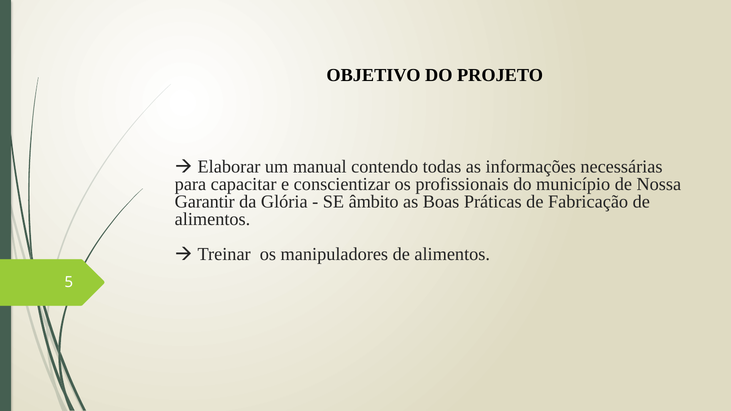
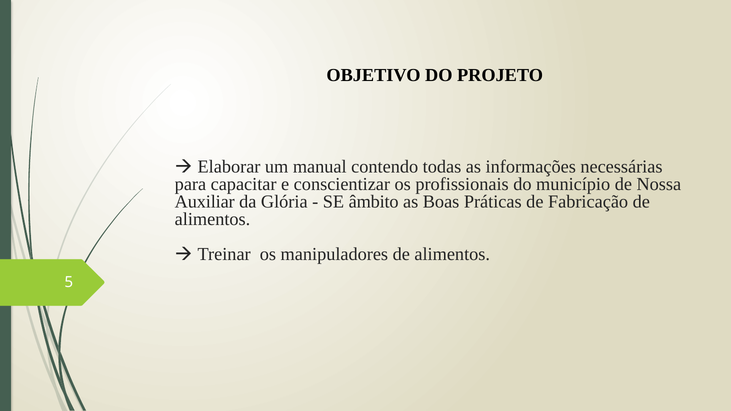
Garantir: Garantir -> Auxiliar (205, 202)
